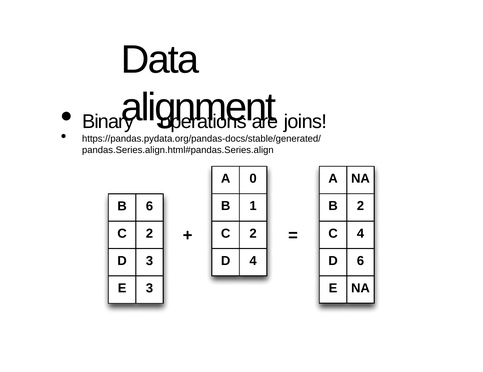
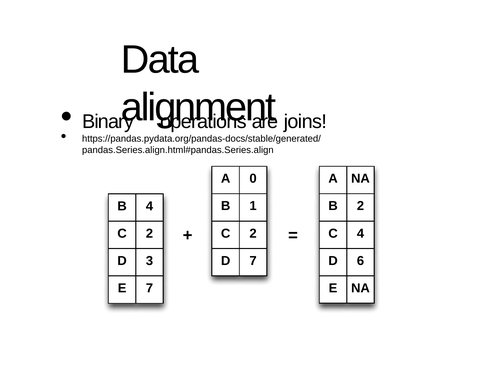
B 6: 6 -> 4 (149, 206)
D 4: 4 -> 7 (253, 261)
E 3: 3 -> 7 (149, 288)
